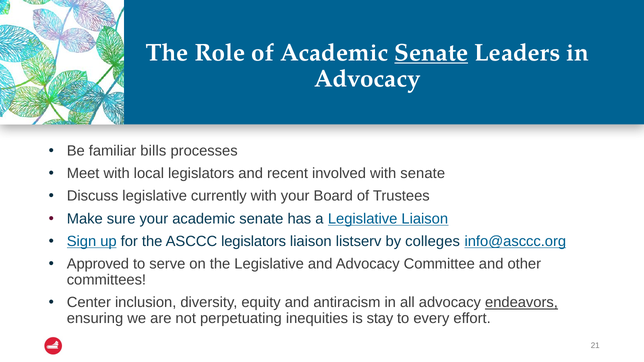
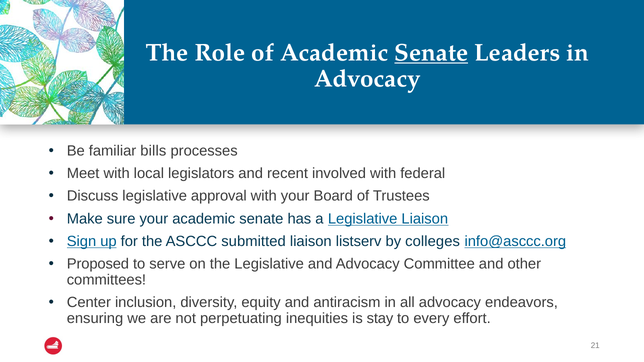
with senate: senate -> federal (423, 174)
currently: currently -> approval (219, 196)
ASCCC legislators: legislators -> submitted (254, 242)
Approved: Approved -> Proposed (98, 264)
endeavors underline: present -> none (521, 303)
